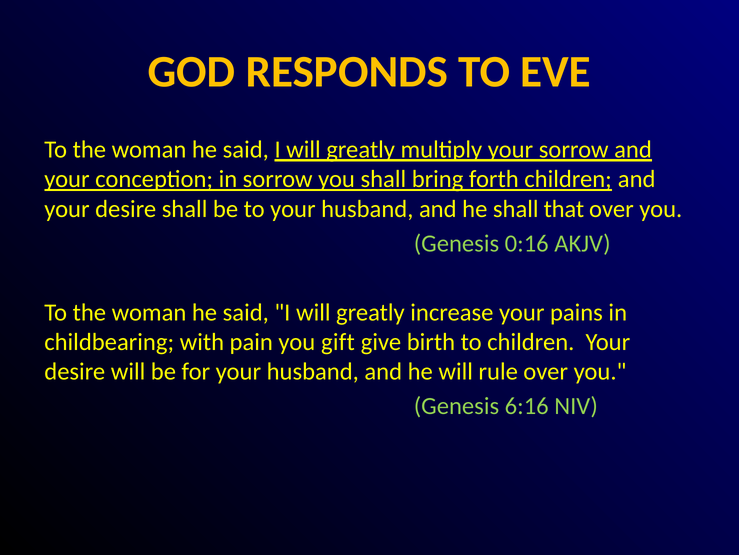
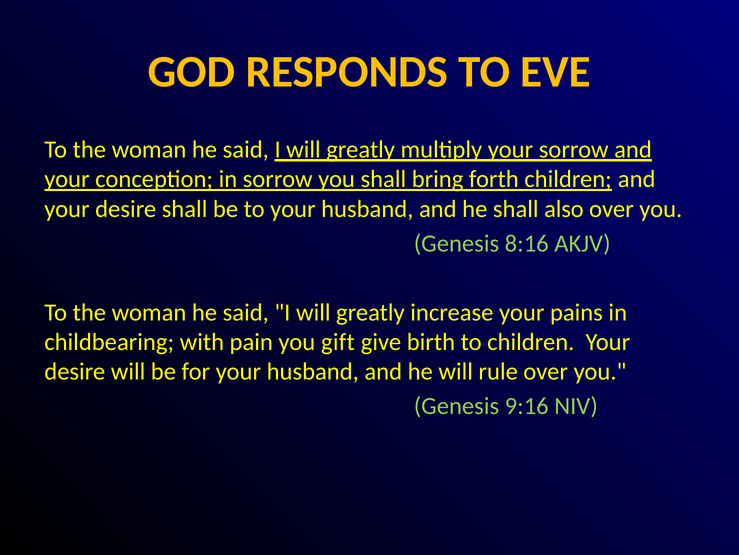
that: that -> also (564, 209)
0:16: 0:16 -> 8:16 (527, 243)
6:16: 6:16 -> 9:16 (527, 406)
